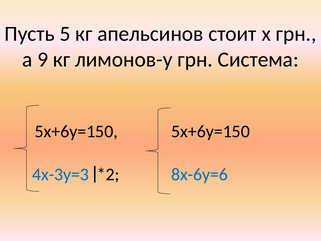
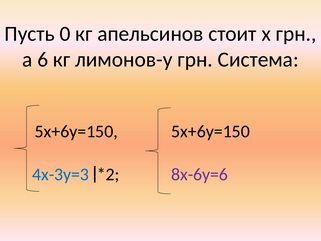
5: 5 -> 0 (65, 34)
9: 9 -> 6 (43, 60)
8x-6y=6 colour: blue -> purple (200, 174)
